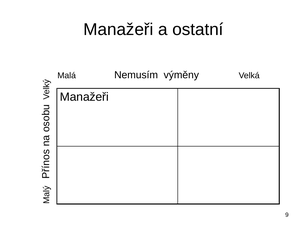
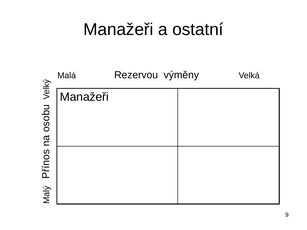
Nemusím: Nemusím -> Rezervou (136, 75)
